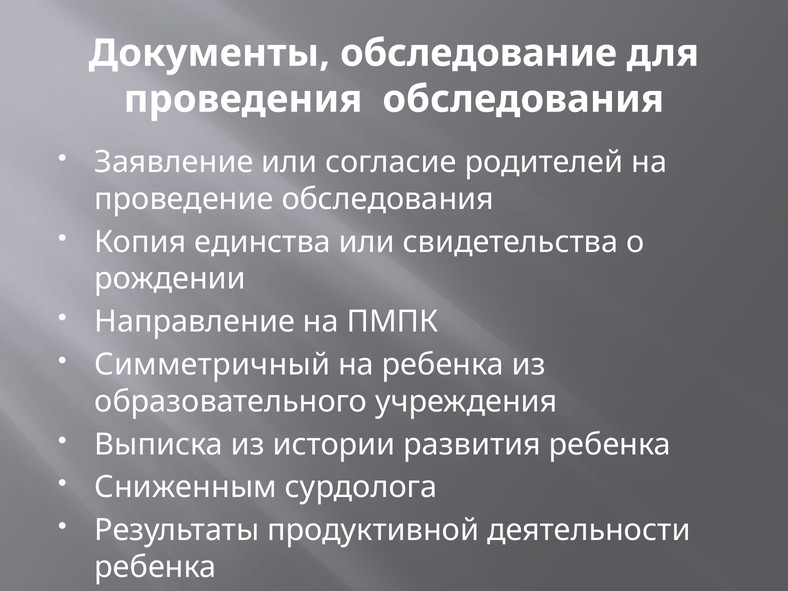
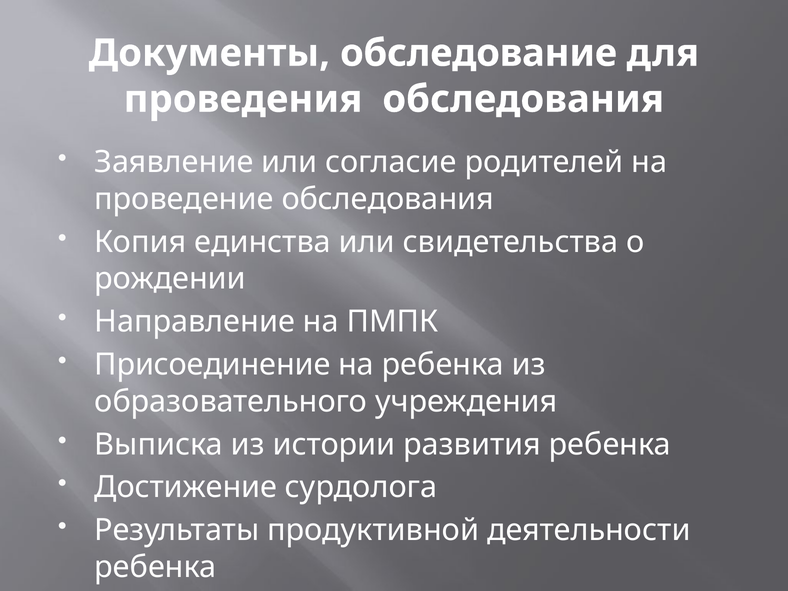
Симметричный: Симметричный -> Присоединение (212, 365)
Сниженным: Сниженным -> Достижение (186, 487)
